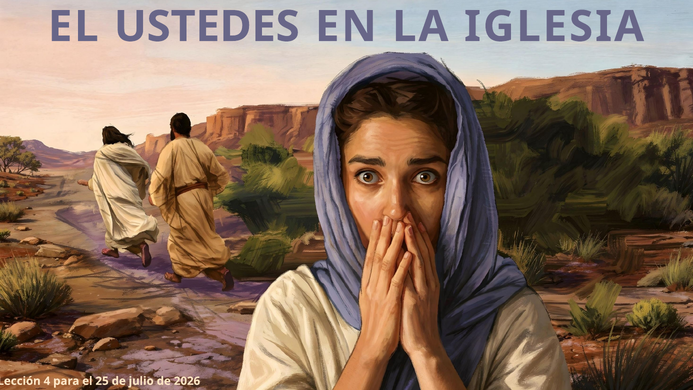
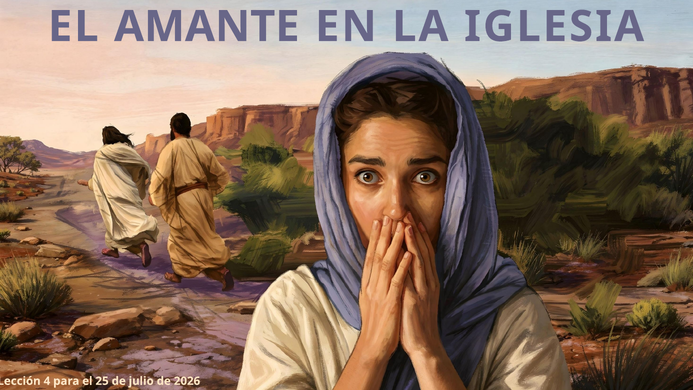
USTEDES: USTEDES -> AMANTE (207, 27)
